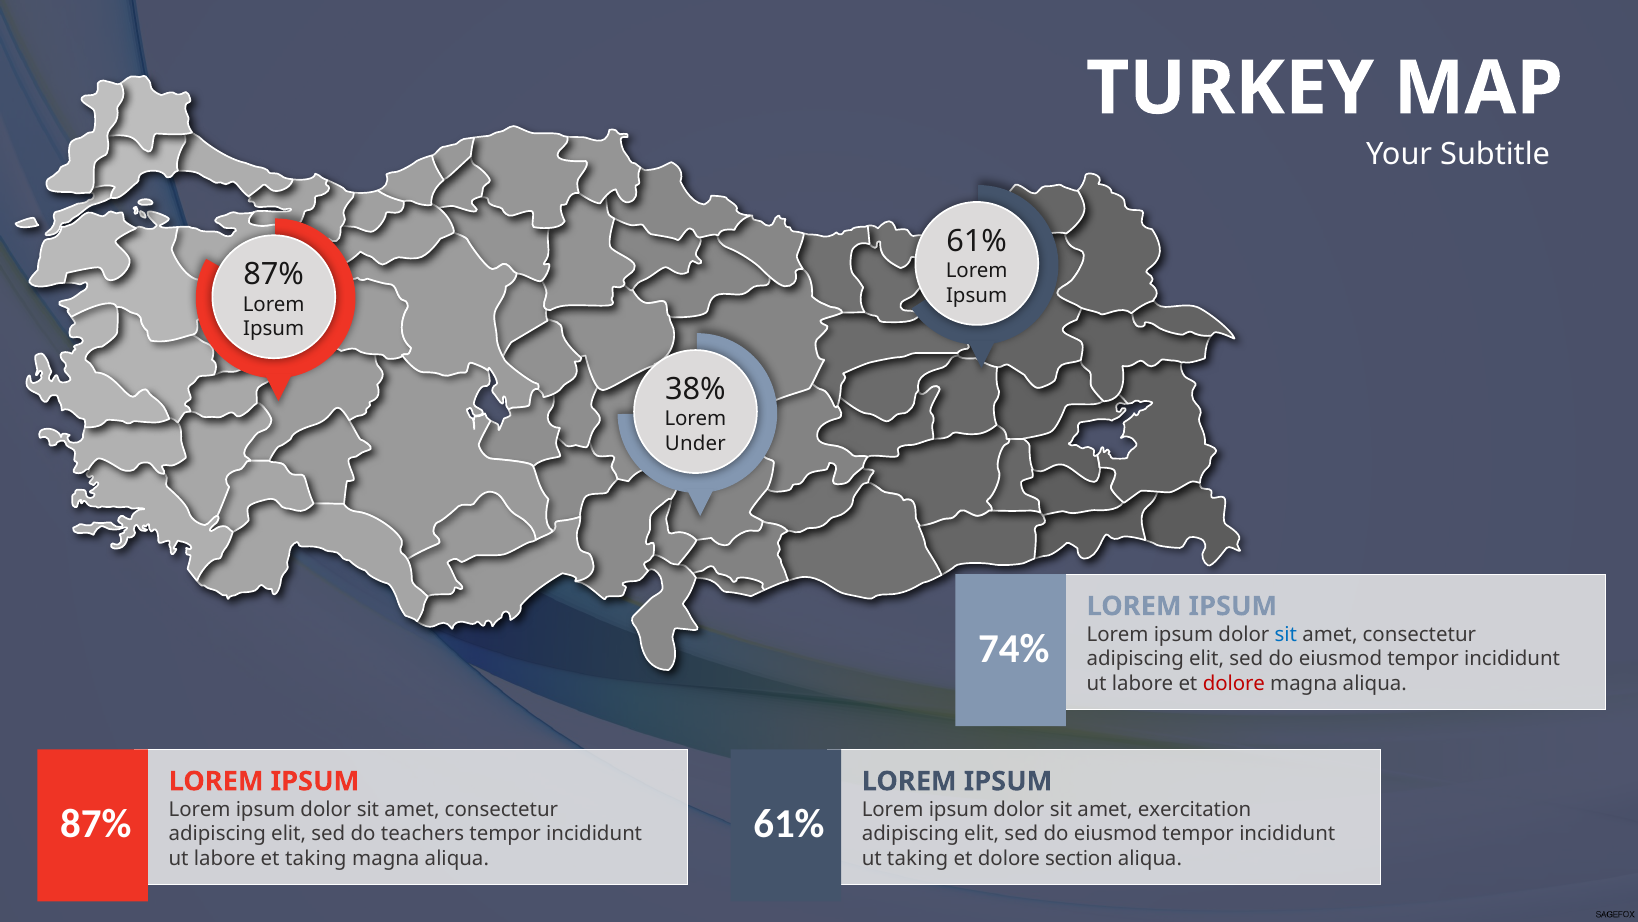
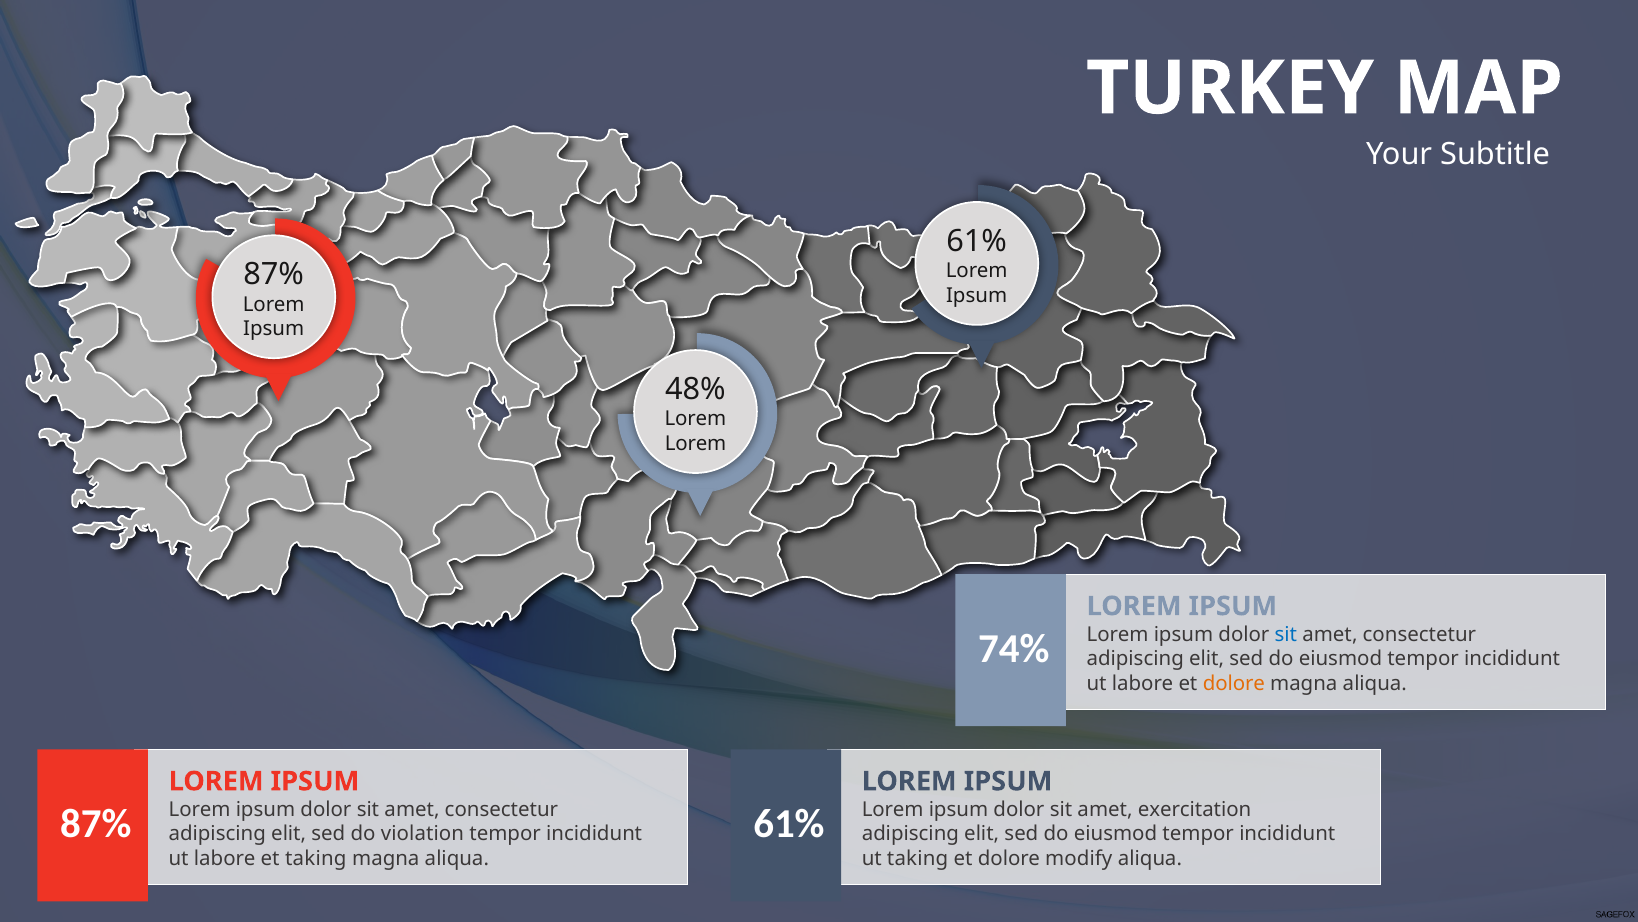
38%: 38% -> 48% (695, 389)
Under: Under -> Lorem (696, 443)
dolore colour: red -> orange (1234, 683)
teachers: teachers -> violation (422, 834)
section: section -> modify (1079, 858)
